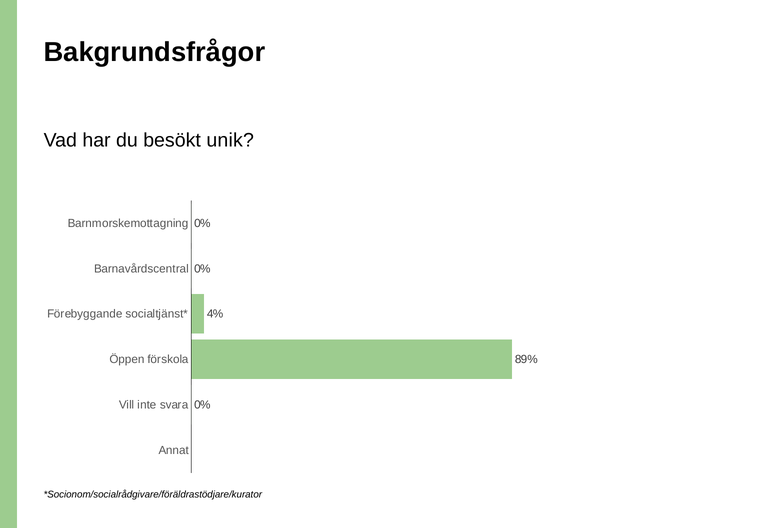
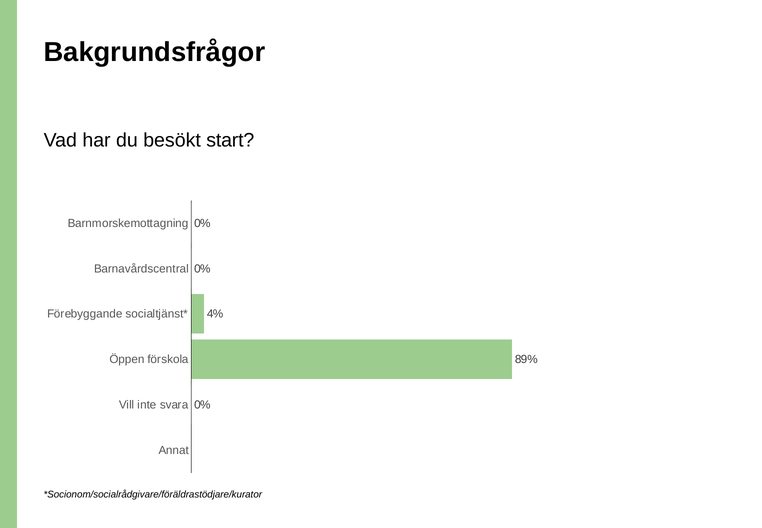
unik: unik -> start (230, 140)
